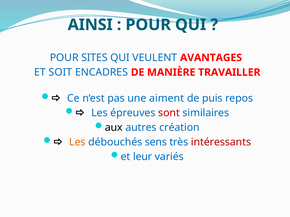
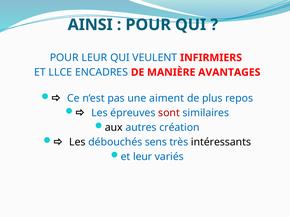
POUR SITES: SITES -> LEUR (94, 58)
AVANTAGES: AVANTAGES -> INFIRMIERS (211, 58)
SOIT: SOIT -> LLCE (60, 72)
TRAVAILLER: TRAVAILLER -> AVANTAGES (229, 72)
puis: puis -> plus (212, 98)
Les colour: orange -> black (77, 142)
intéressants colour: red -> black (221, 142)
